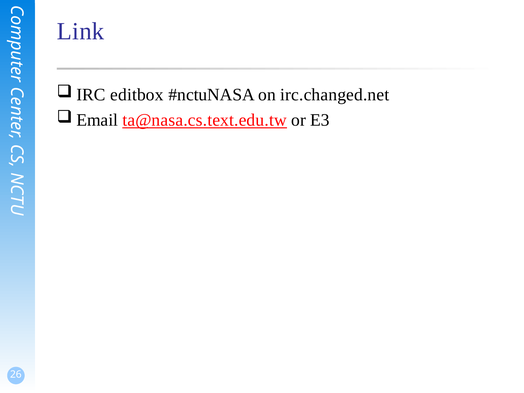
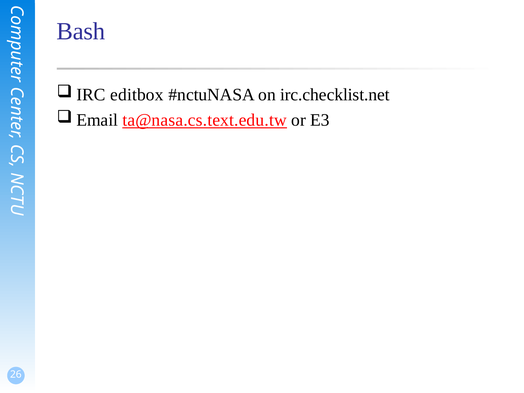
Link: Link -> Bash (81, 31)
irc.changed.net: irc.changed.net -> irc.checklist.net (335, 95)
